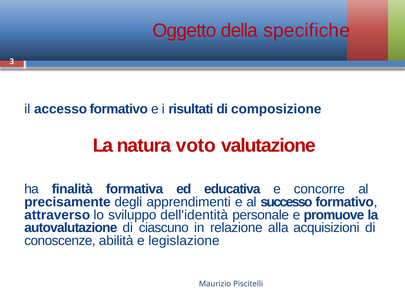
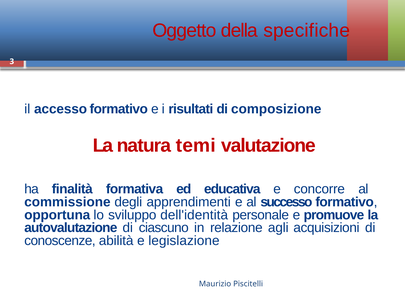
voto: voto -> temi (196, 146)
precisamente: precisamente -> commissione (67, 202)
attraverso: attraverso -> opportuna (57, 215)
alla: alla -> agli (278, 228)
